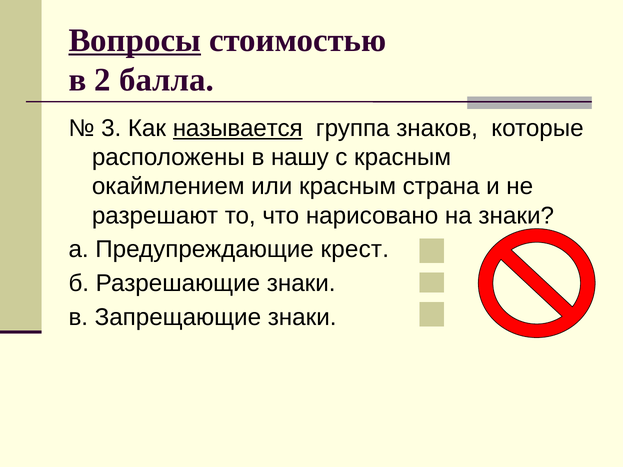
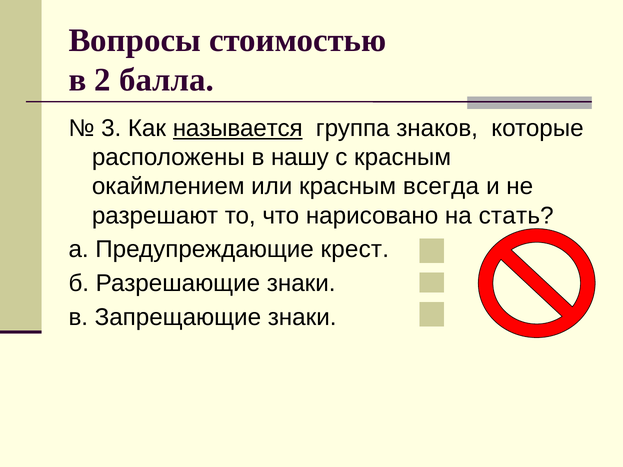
Вопросы underline: present -> none (135, 40)
страна: страна -> всегда (441, 187)
на знаки: знаки -> стать (516, 216)
